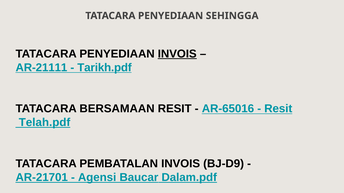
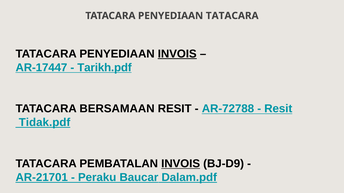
PENYEDIAAN SEHINGGA: SEHINGGA -> TATACARA (232, 16)
AR-21111: AR-21111 -> AR-17447 (41, 68)
AR-65016: AR-65016 -> AR-72788 (228, 109)
Telah.pdf: Telah.pdf -> Tidak.pdf (45, 123)
INVOIS underline: none -> present (181, 164)
Agensi: Agensi -> Peraku (97, 178)
